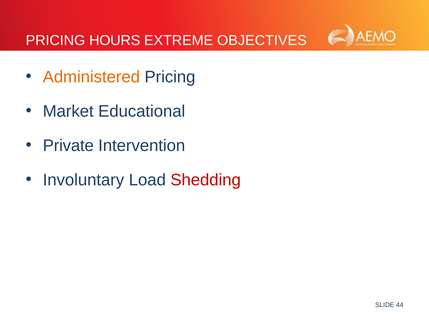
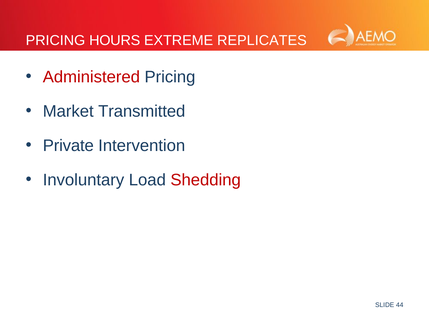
OBJECTIVES: OBJECTIVES -> REPLICATES (262, 41)
Administered colour: orange -> red (91, 77)
Educational: Educational -> Transmitted (142, 111)
